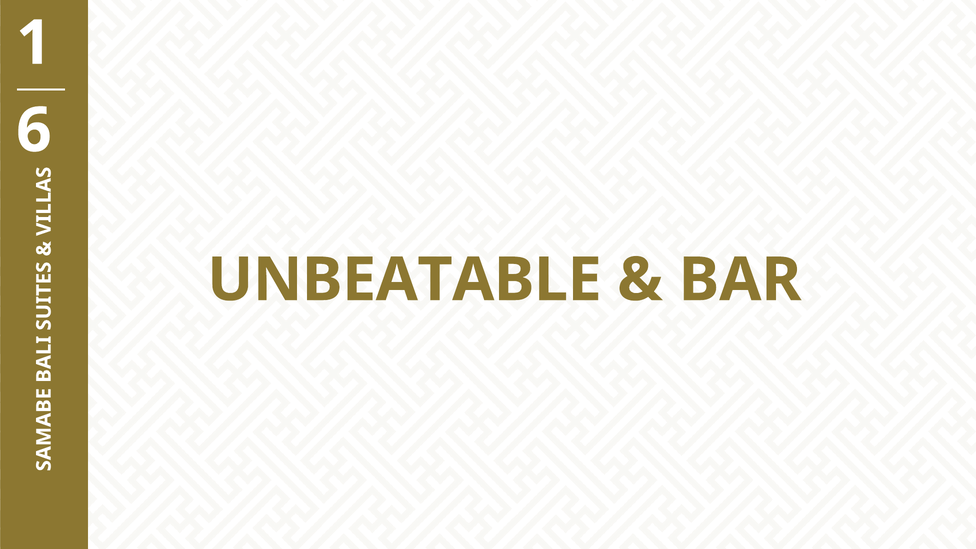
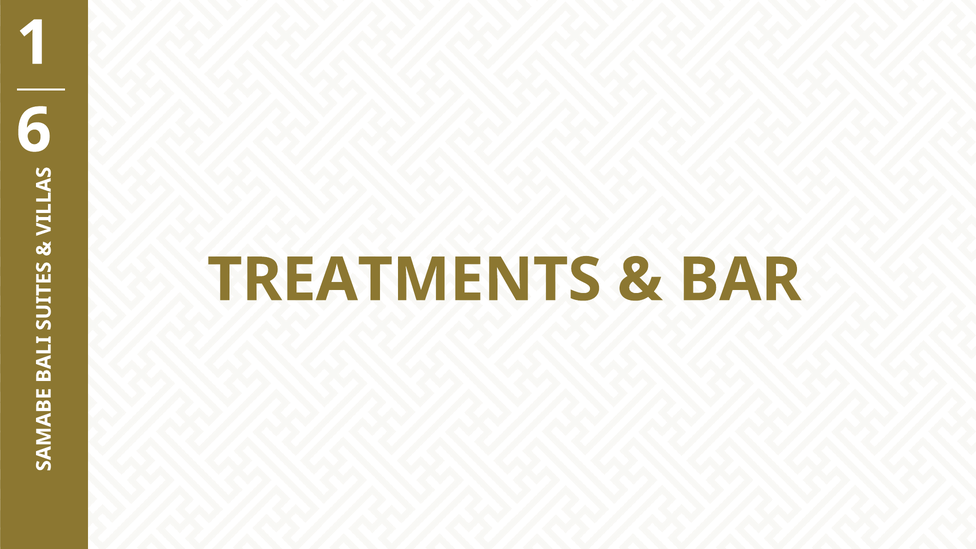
UNBEATABLE: UNBEATABLE -> TREATMENTS (404, 280)
